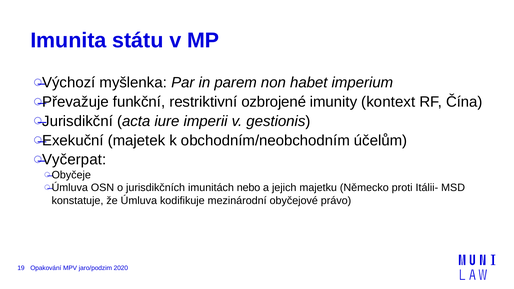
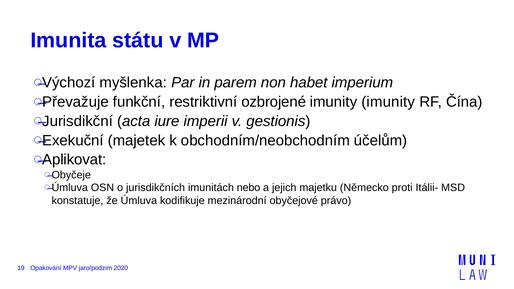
imunity kontext: kontext -> imunity (388, 102)
Vyčerpat: Vyčerpat -> Aplikovat (74, 160)
